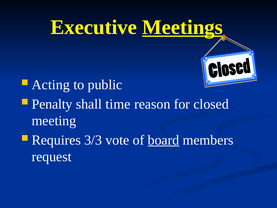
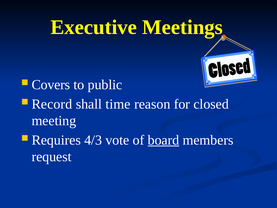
Meetings underline: present -> none (183, 27)
Acting: Acting -> Covers (51, 85)
Penalty: Penalty -> Record (52, 104)
3/3: 3/3 -> 4/3 (93, 140)
